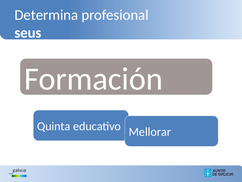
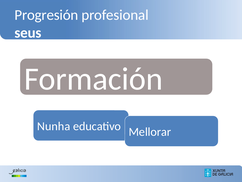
Determina: Determina -> Progresión (46, 15)
Quinta: Quinta -> Nunha (54, 126)
